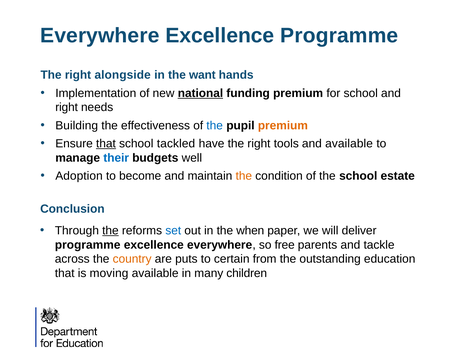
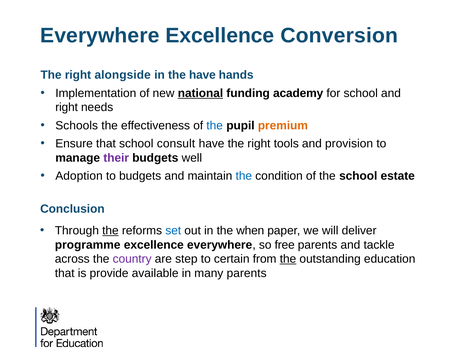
Excellence Programme: Programme -> Conversion (339, 36)
the want: want -> have (202, 75)
funding premium: premium -> academy (298, 93)
Building: Building -> Schools (77, 126)
that underline: present -> none (106, 144)
tackled: tackled -> consult (176, 144)
and available: available -> provision (349, 144)
their colour: blue -> purple (116, 158)
to become: become -> budgets (140, 176)
the colour: orange -> blue (244, 176)
country colour: orange -> purple (132, 259)
puts: puts -> step (186, 259)
the underline: none -> present (288, 259)
moving: moving -> provide (109, 274)
many children: children -> parents (247, 274)
